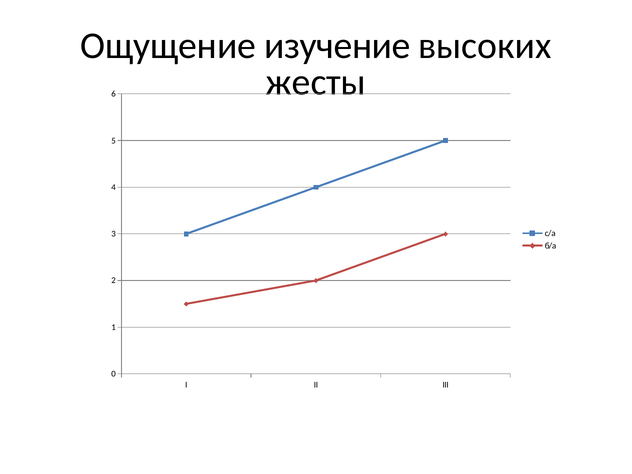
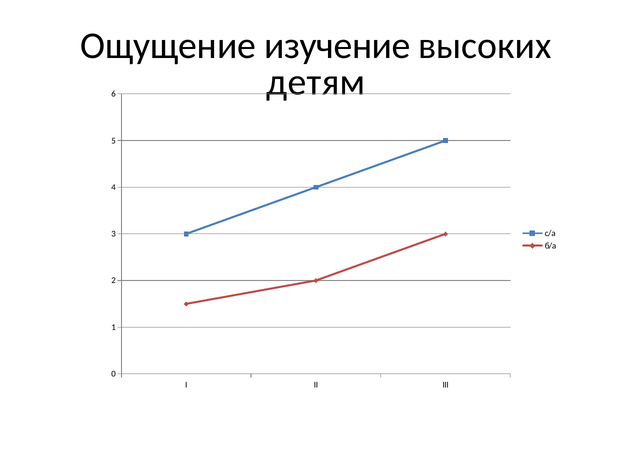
жесты: жесты -> детям (316, 82)
